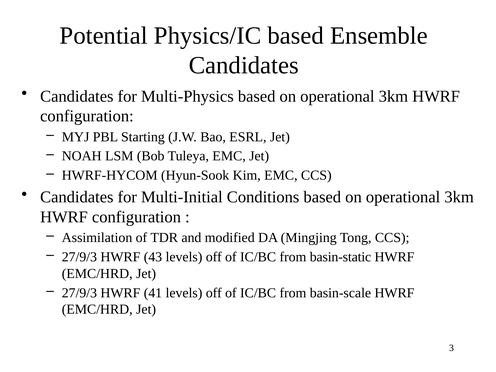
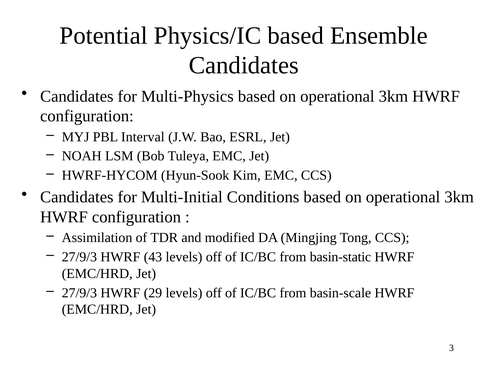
Starting: Starting -> Interval (143, 137)
41: 41 -> 29 (153, 293)
